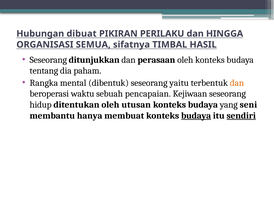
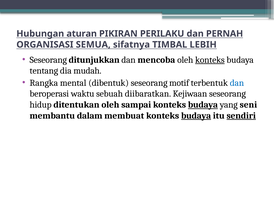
dibuat: dibuat -> aturan (82, 34)
HINGGA: HINGGA -> PERNAH (225, 34)
HASIL: HASIL -> LEBIH (203, 45)
perasaan: perasaan -> mencoba (156, 60)
konteks underline: none -> present (210, 60)
paham: paham -> mudah (87, 71)
yaitu: yaitu -> motif (179, 83)
dan colour: orange -> blue (237, 83)
pencapaian: pencapaian -> diibaratkan (148, 94)
utusan: utusan -> sampai (136, 105)
budaya underline: none -> present (203, 105)
hanya: hanya -> dalam (90, 116)
